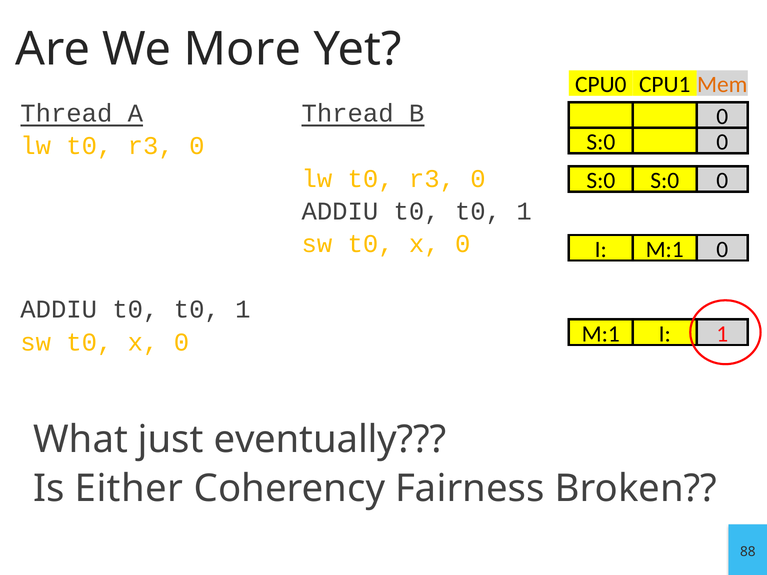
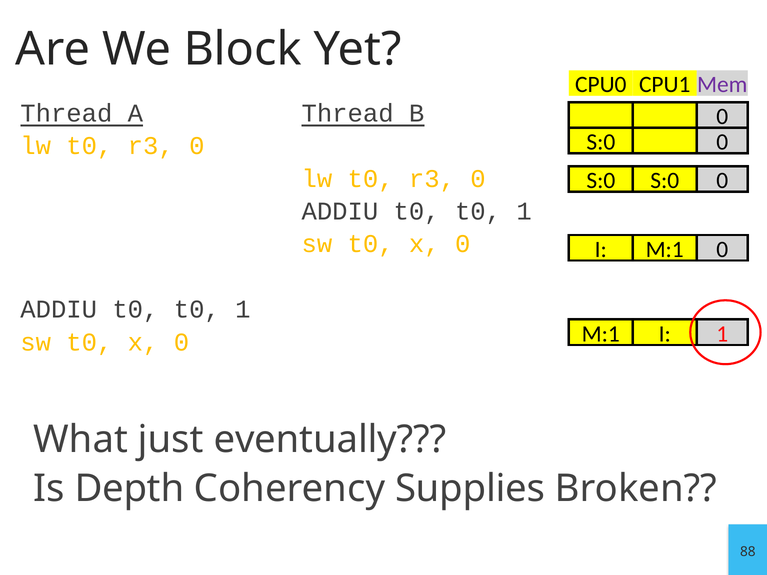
More: More -> Block (243, 49)
Mem colour: orange -> purple (722, 85)
Either: Either -> Depth (129, 489)
Fairness: Fairness -> Supplies (470, 489)
